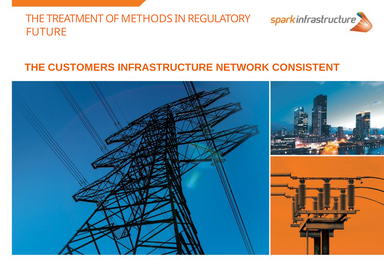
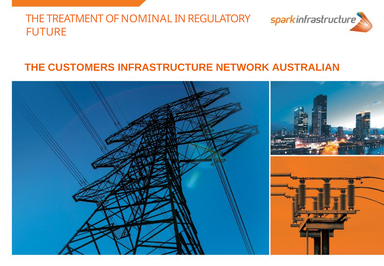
METHODS: METHODS -> NOMINAL (147, 19)
CONSISTENT: CONSISTENT -> AUSTRALIAN (306, 68)
